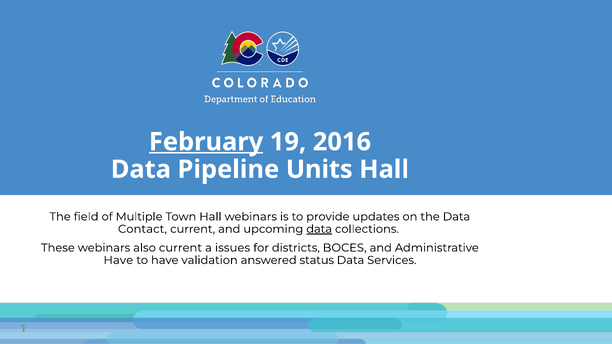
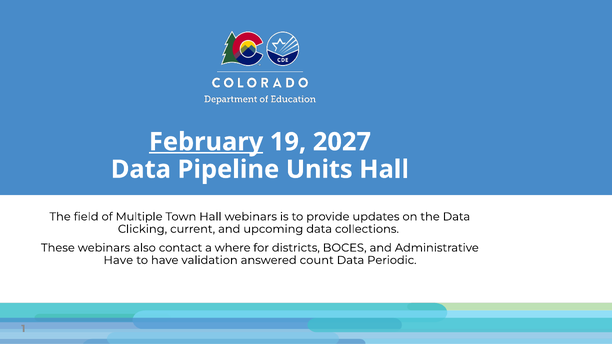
2016: 2016 -> 2027 (342, 142)
Contact: Contact -> Clicking (142, 229)
data underline: present -> none (319, 229)
also current: current -> contact (181, 248)
issues: issues -> where (233, 248)
status: status -> count (317, 260)
Services: Services -> Periodic (392, 260)
